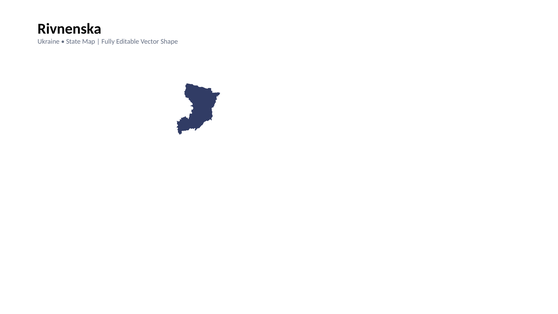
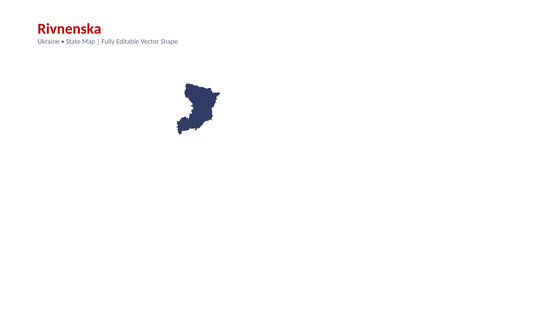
Rivnenska colour: black -> red (69, 29)
